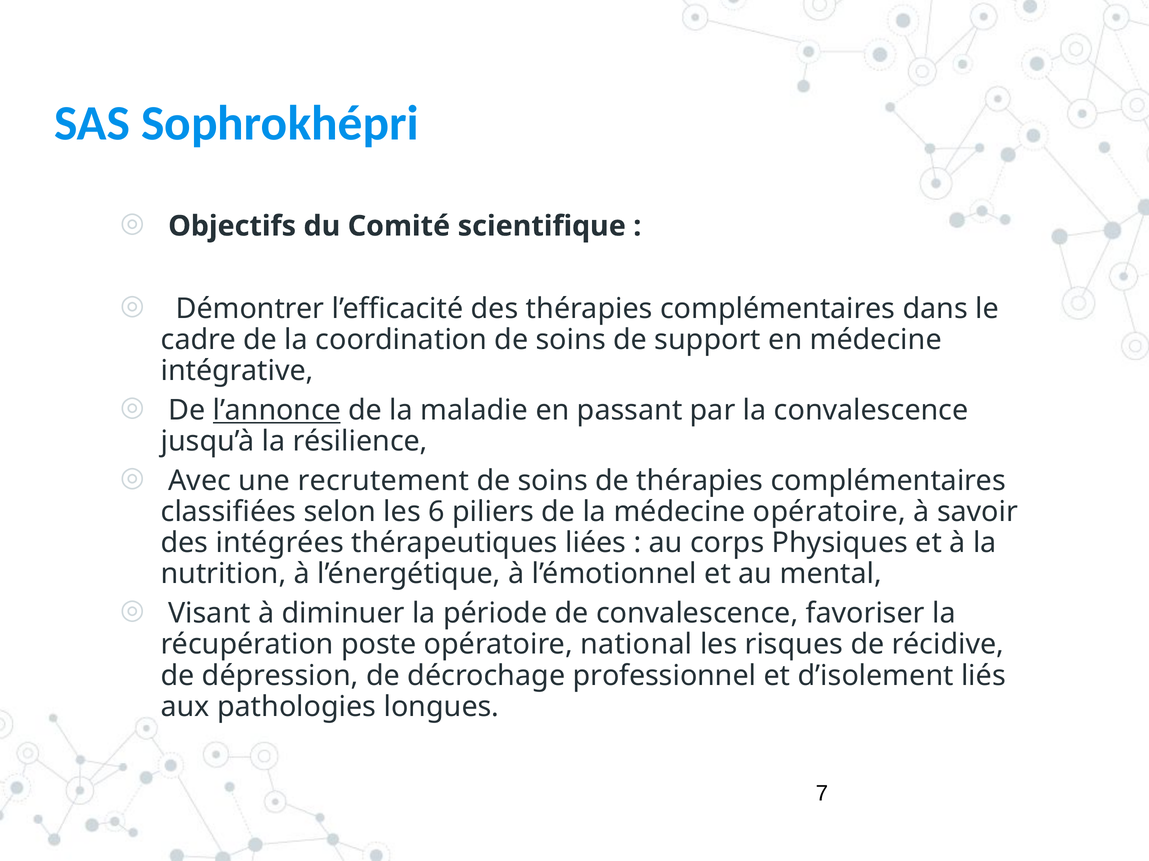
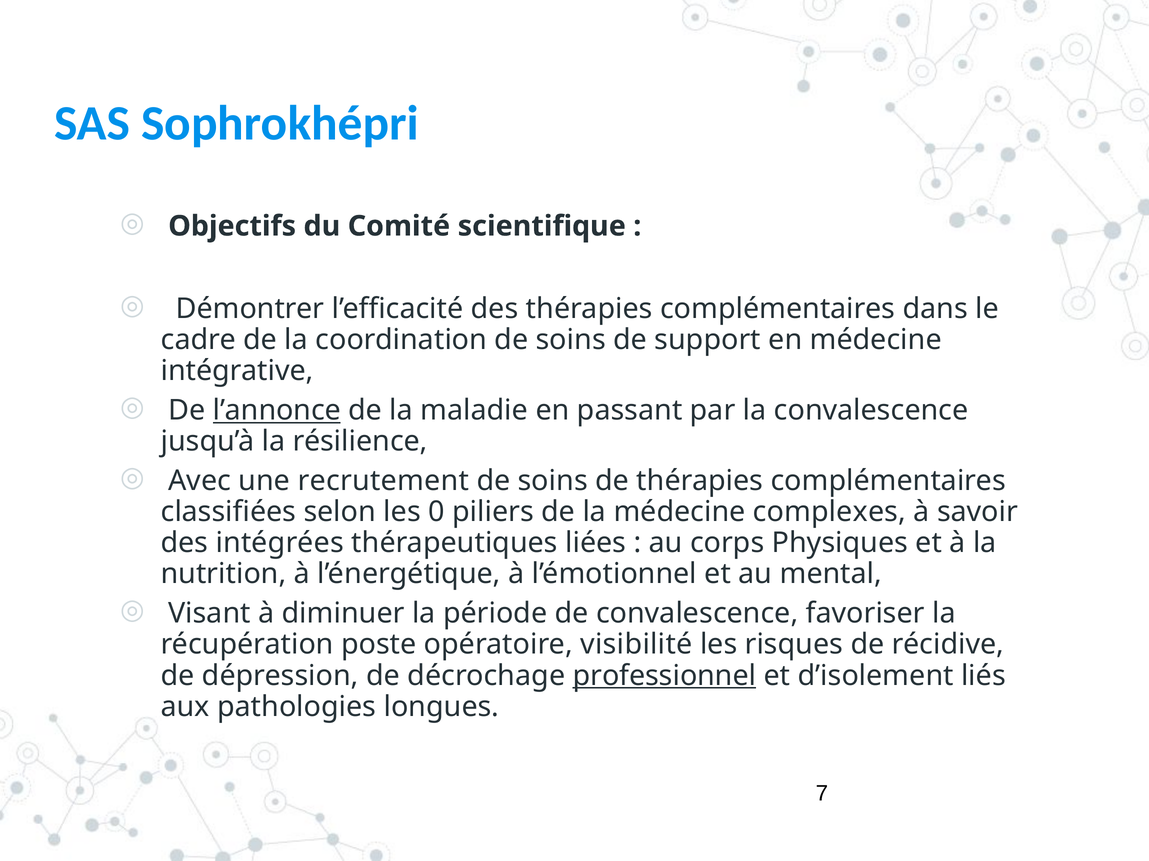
6: 6 -> 0 (437, 512)
médecine opératoire: opératoire -> complexes (829, 512)
national: national -> visibilité (636, 645)
professionnel underline: none -> present (664, 676)
